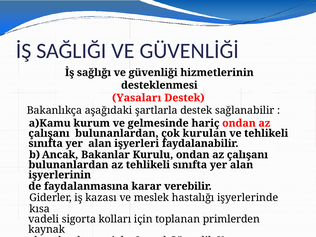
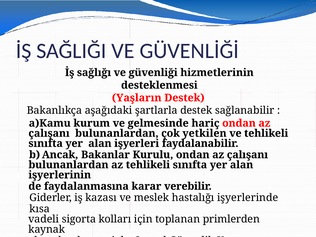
Yasaları: Yasaları -> Yaşların (137, 98)
kurulan: kurulan -> yetkilen (205, 133)
